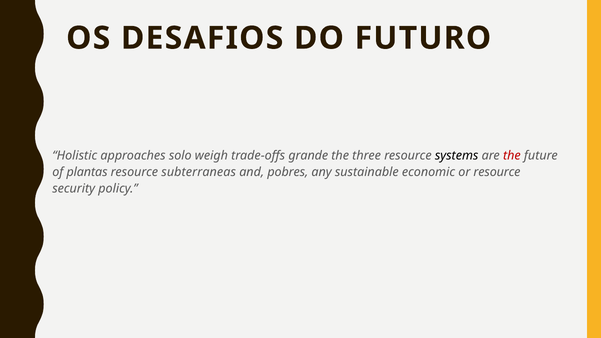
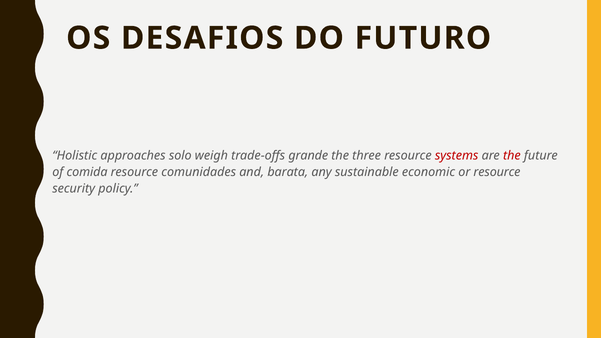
systems colour: black -> red (457, 156)
plantas: plantas -> comida (87, 172)
subterraneas: subterraneas -> comunidades (199, 172)
pobres: pobres -> barata (288, 172)
